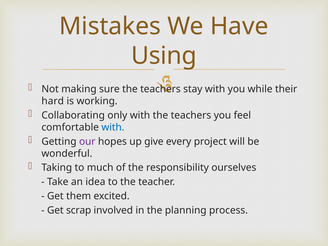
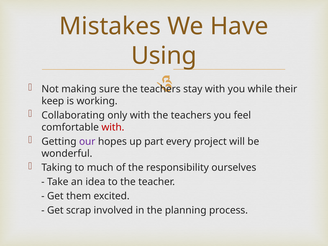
hard: hard -> keep (53, 101)
with colour: blue -> red (113, 127)
give: give -> part (154, 141)
